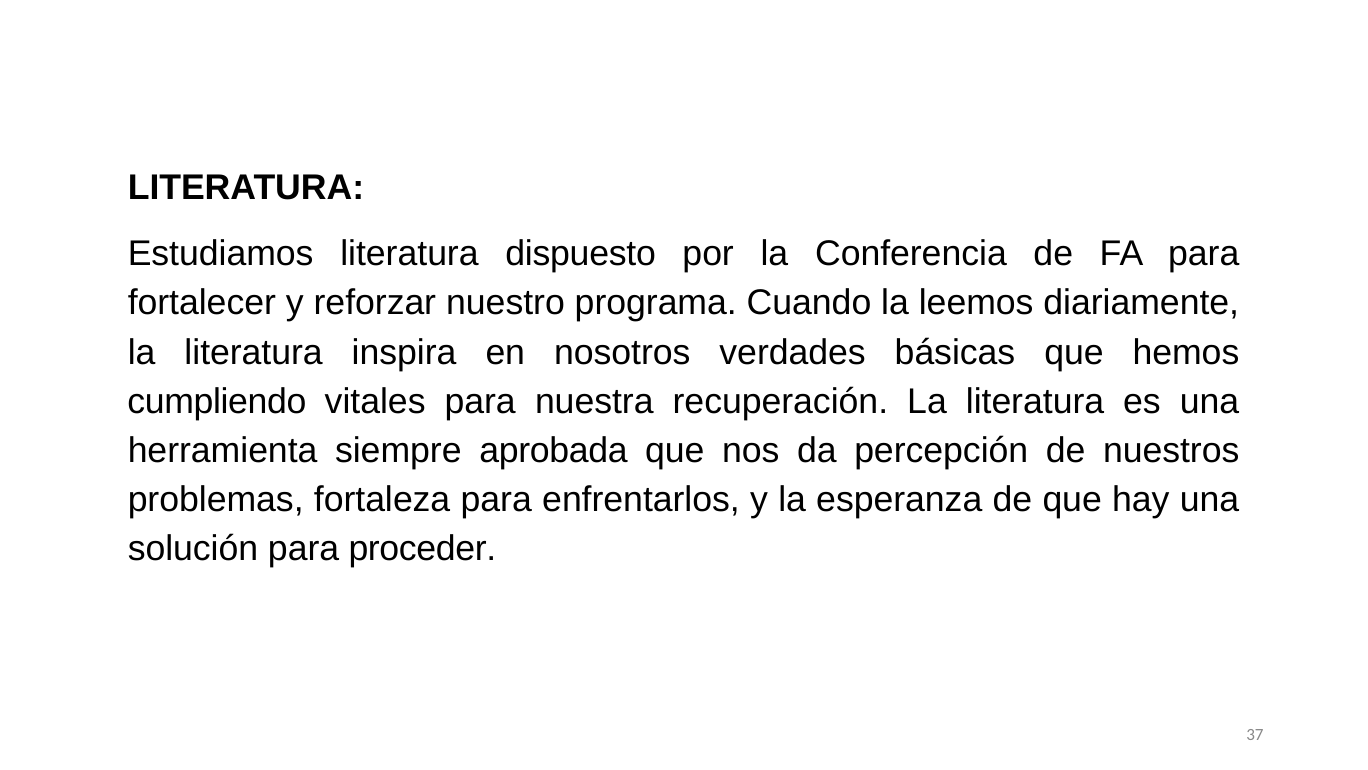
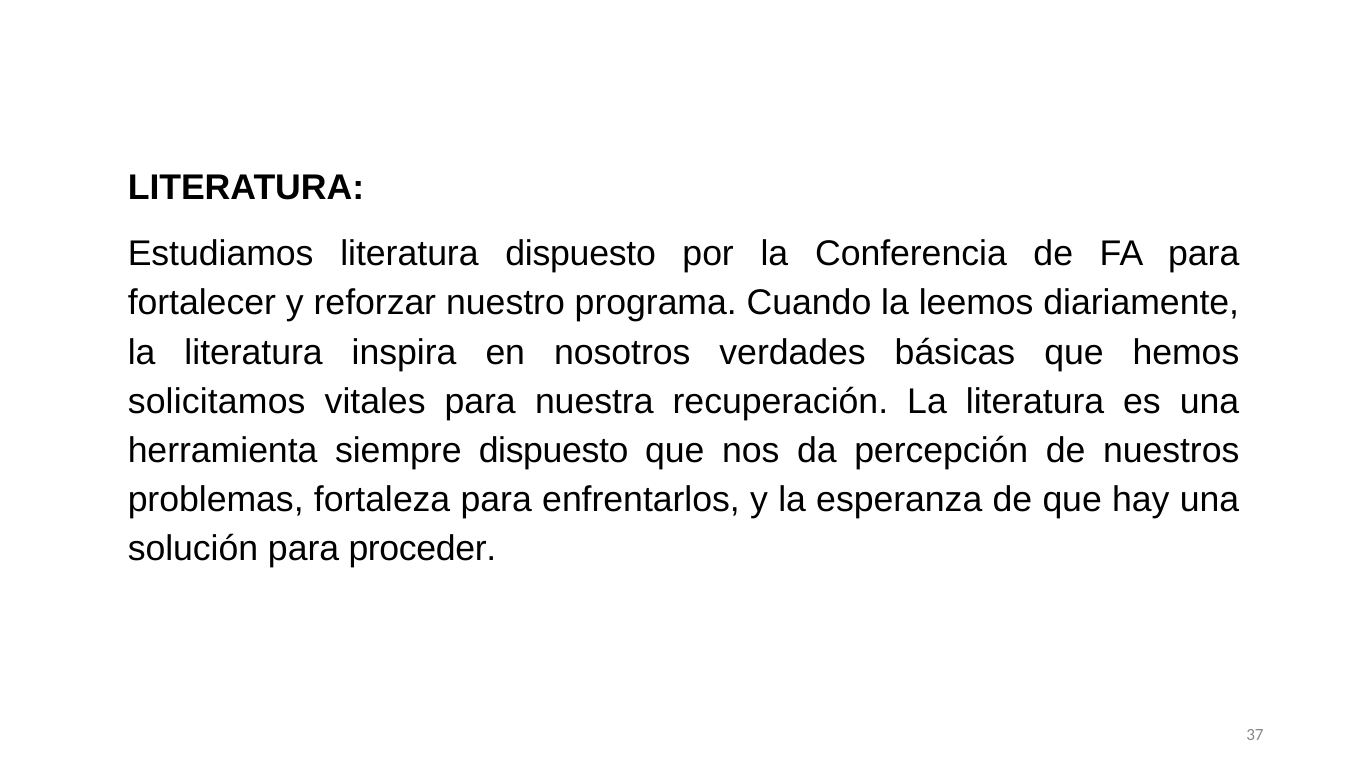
cumpliendo: cumpliendo -> solicitamos (217, 401)
siempre aprobada: aprobada -> dispuesto (554, 450)
